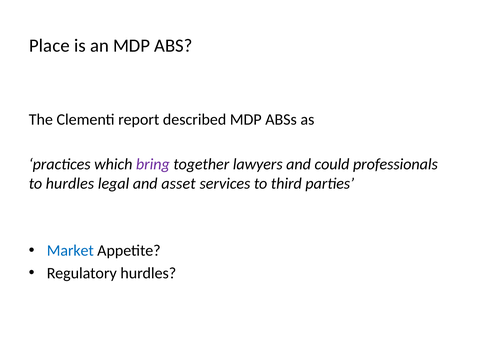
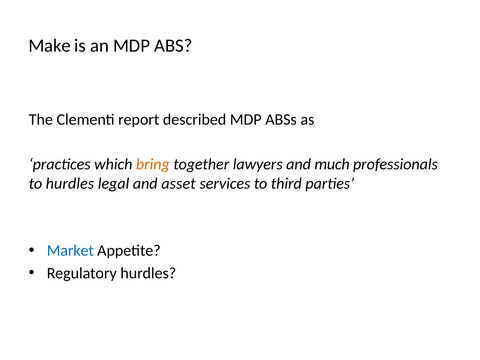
Place: Place -> Make (50, 46)
bring colour: purple -> orange (153, 164)
could: could -> much (332, 164)
